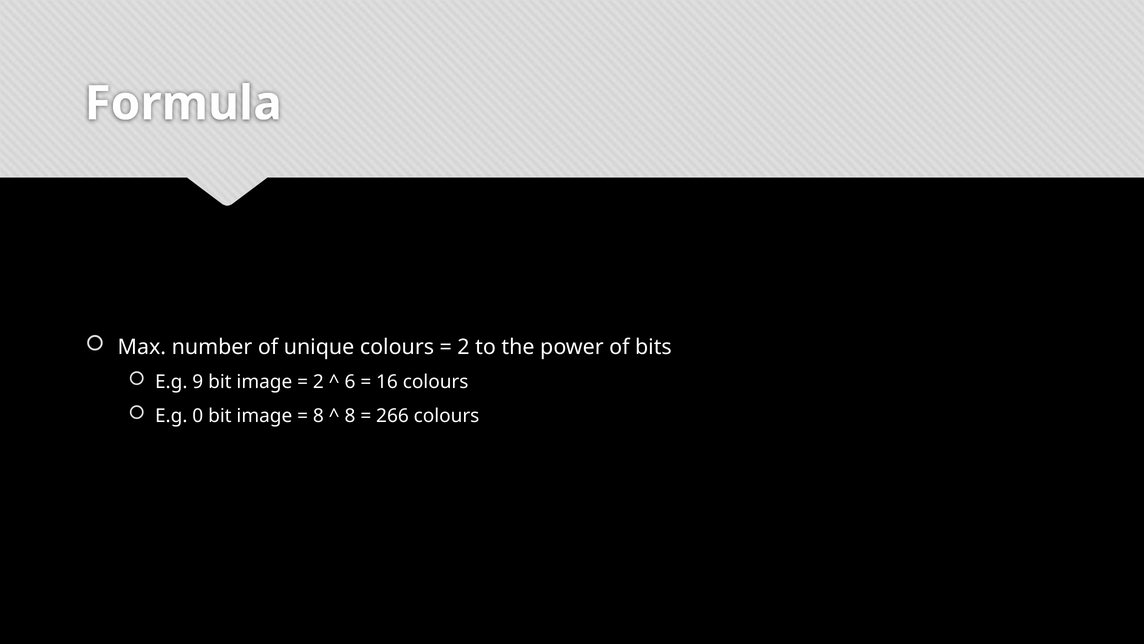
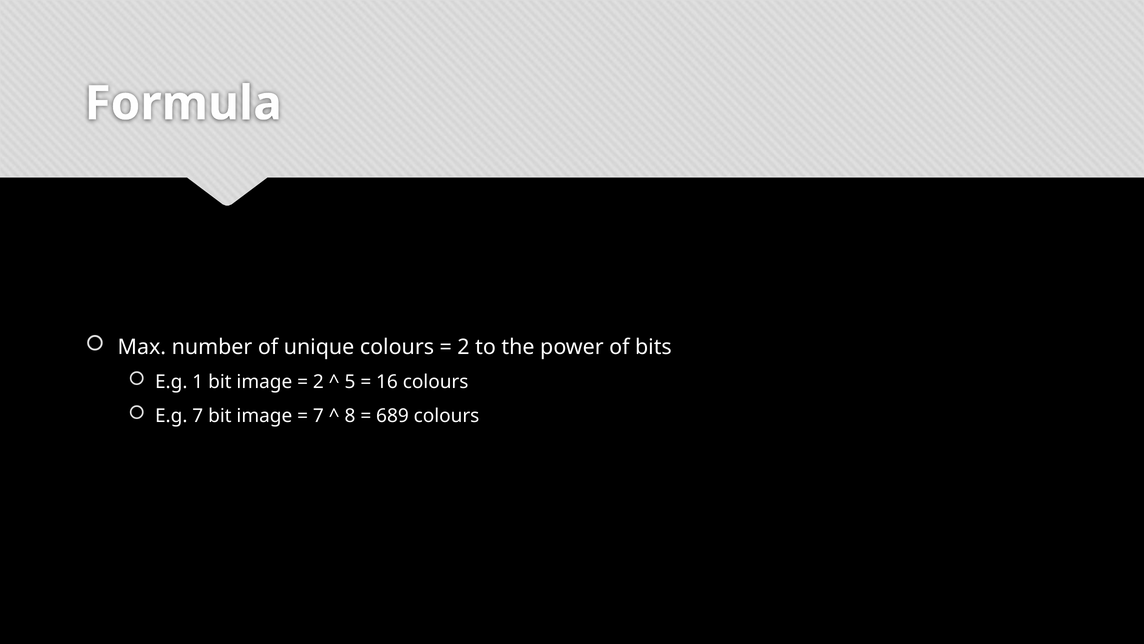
9: 9 -> 1 (198, 382)
6: 6 -> 5 (350, 382)
E.g 0: 0 -> 7 (198, 416)
8: 8 -> 7 (318, 416)
266: 266 -> 689 (392, 416)
